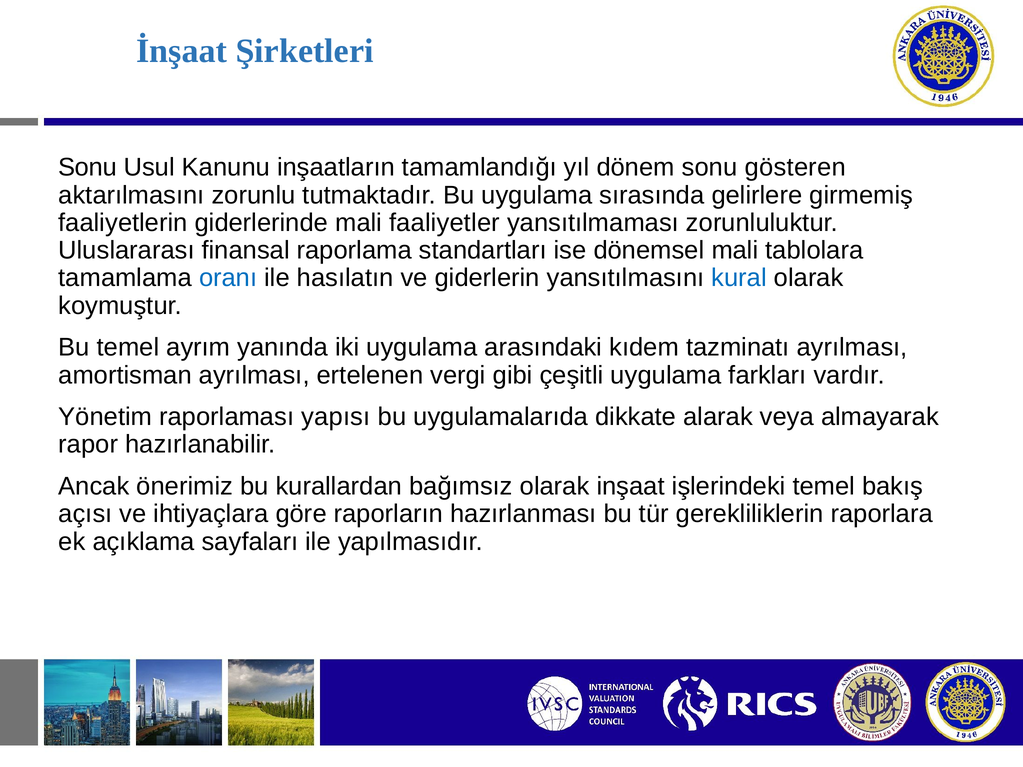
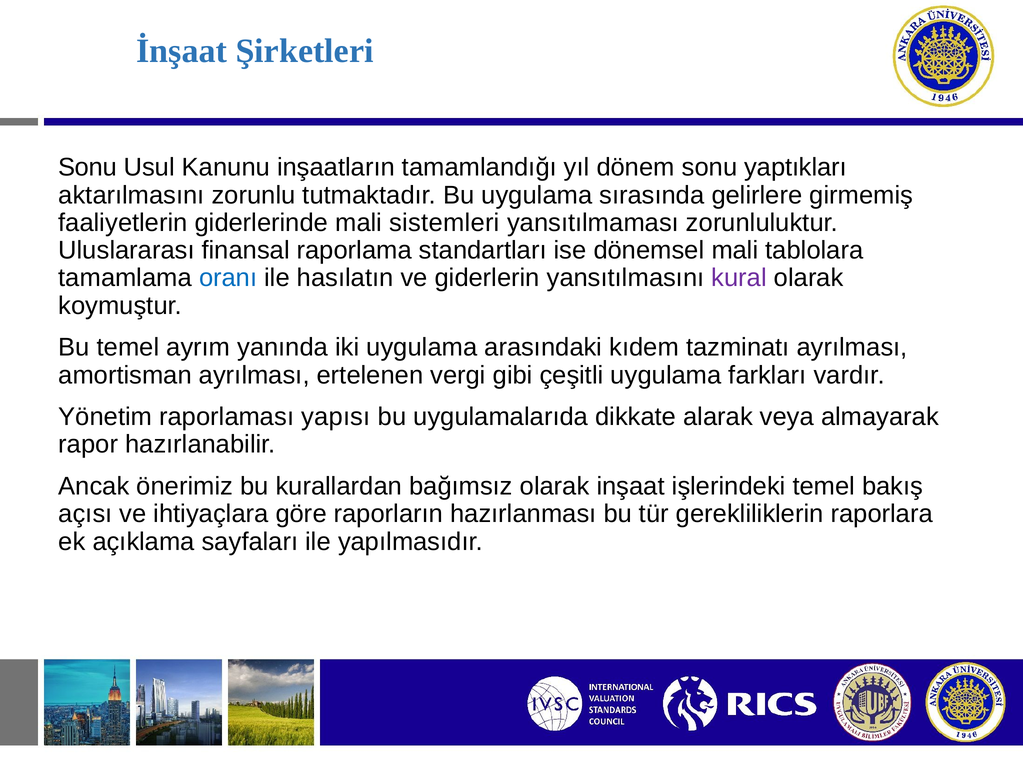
gösteren: gösteren -> yaptıkları (796, 168)
faaliyetler: faaliyetler -> sistemleri (444, 223)
kural colour: blue -> purple (739, 278)
